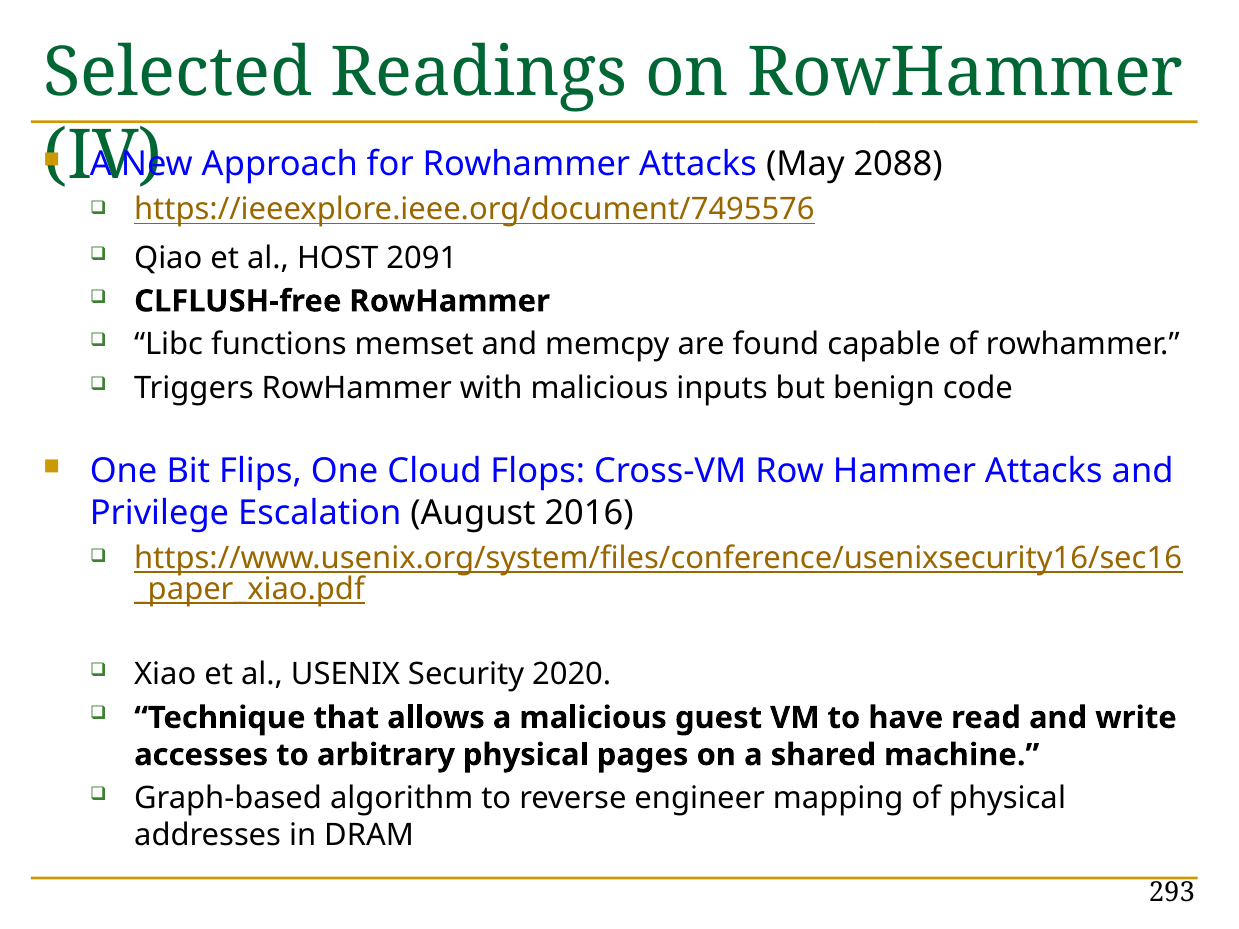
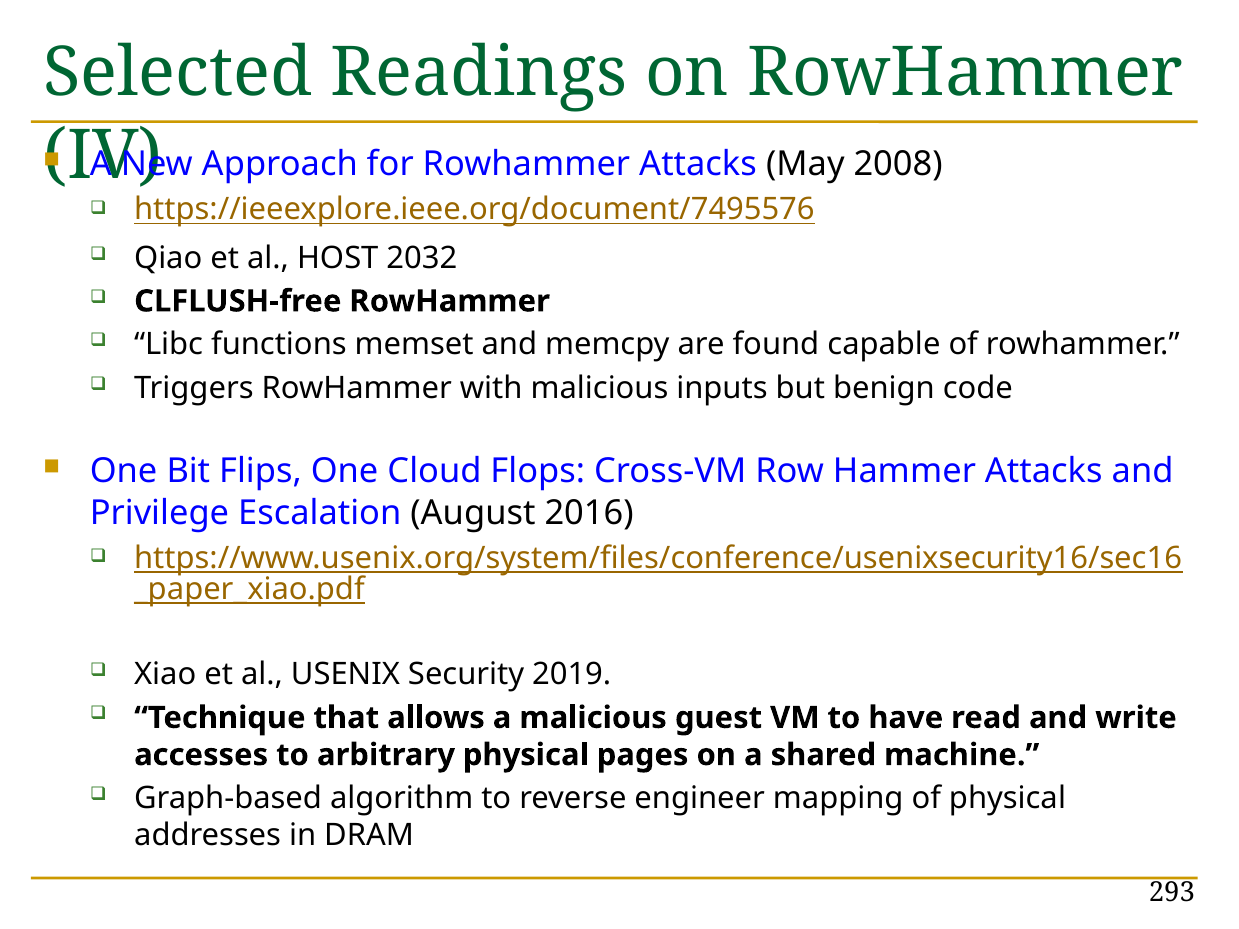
2088: 2088 -> 2008 (898, 164)
2091: 2091 -> 2032 (422, 258)
2020: 2020 -> 2019 (572, 675)
